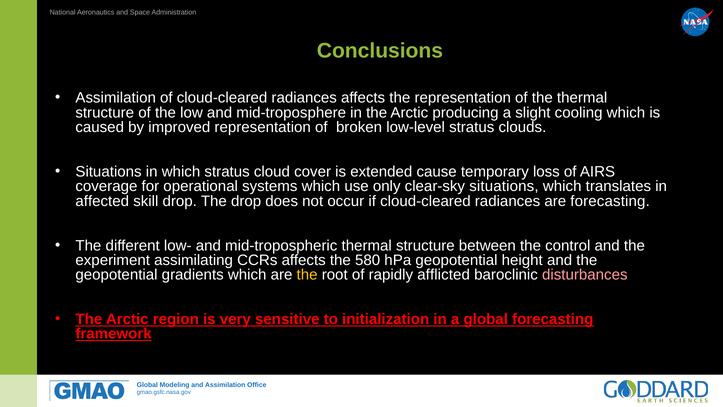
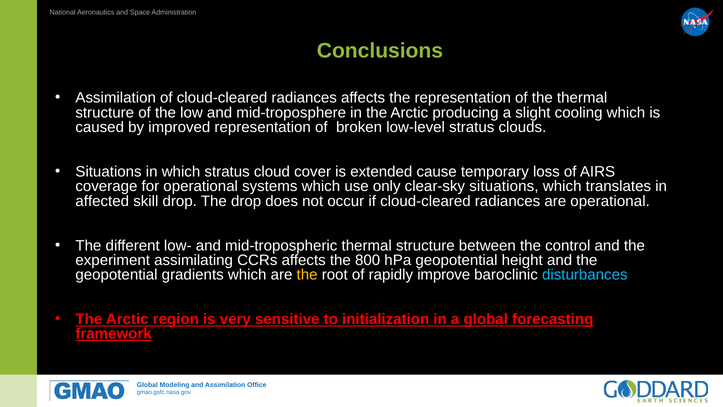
are forecasting: forecasting -> operational (610, 201)
580: 580 -> 800 (368, 260)
afflicted: afflicted -> improve (444, 275)
disturbances colour: pink -> light blue (585, 275)
